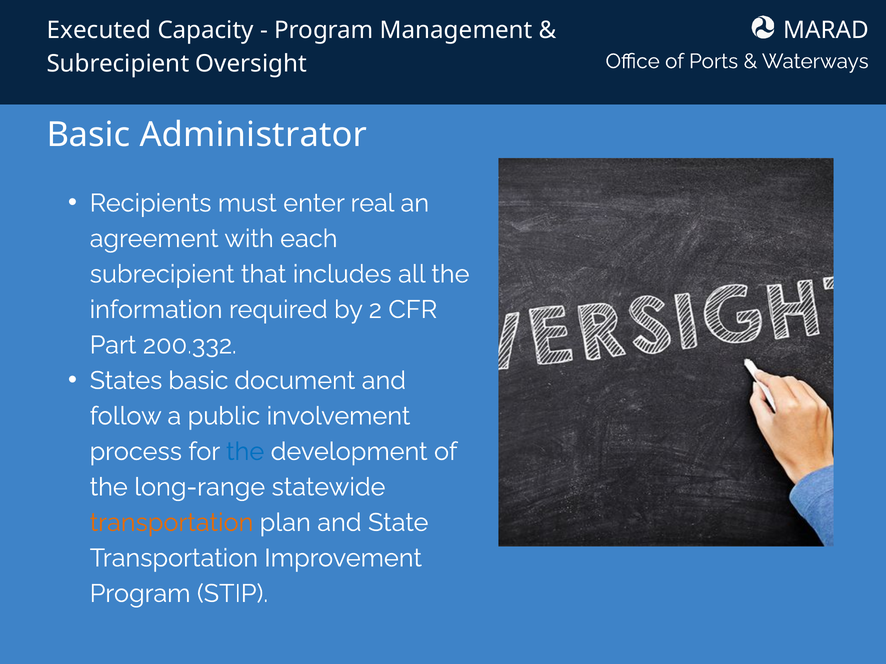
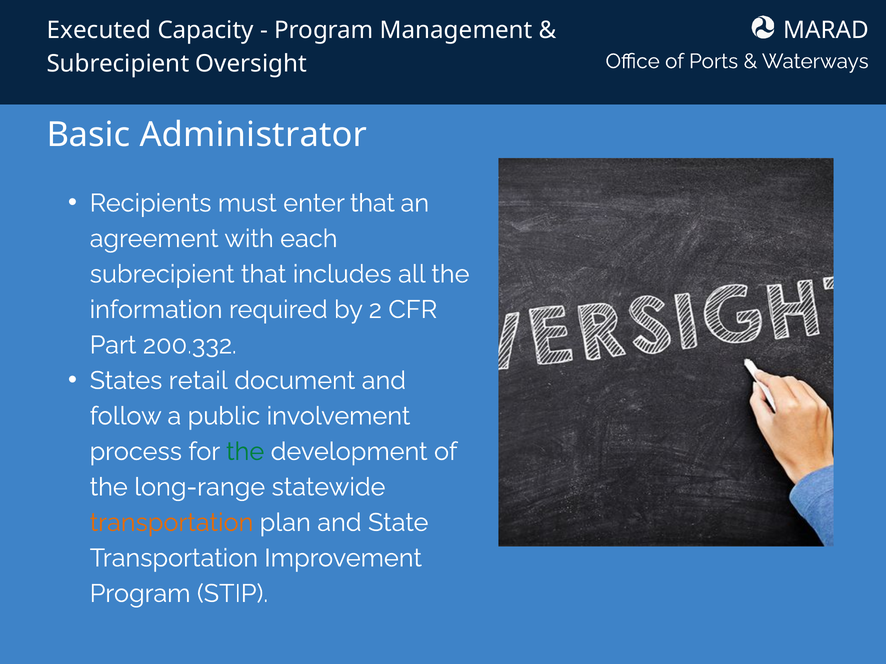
enter real: real -> that (372, 203)
States basic: basic -> retail (198, 381)
the colour: blue -> green (245, 452)
